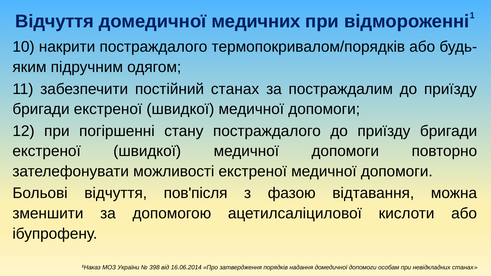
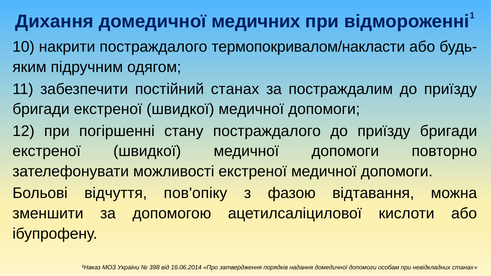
Відчуття: Відчуття -> Дихання (54, 22)
термопокривалом/порядків: термопокривалом/порядків -> термопокривалом/накласти (308, 47)
пов'після: пов'після -> пов'опіку (195, 193)
